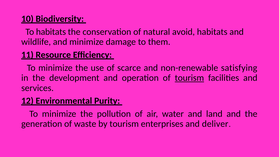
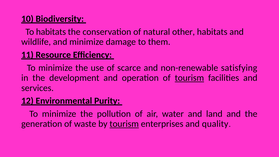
avoid: avoid -> other (184, 32)
tourism underline: none -> present (124, 124)
deliver: deliver -> quality (215, 124)
